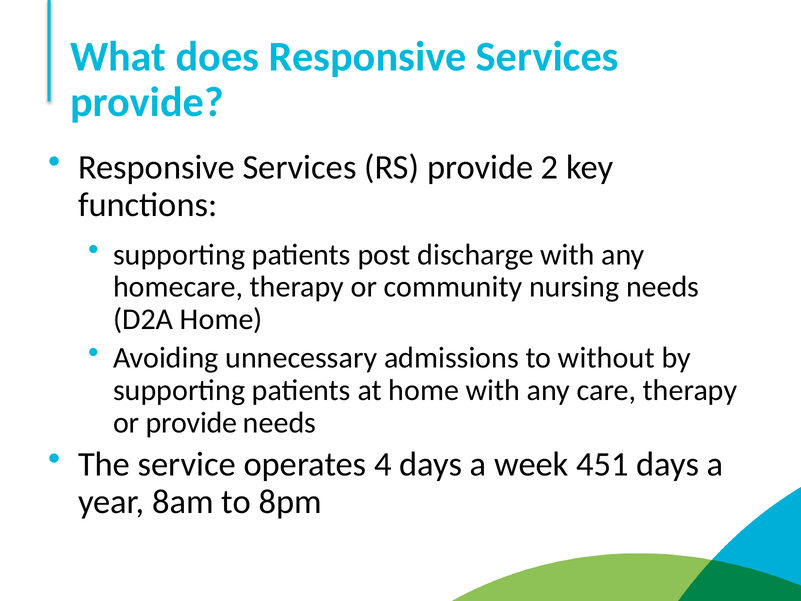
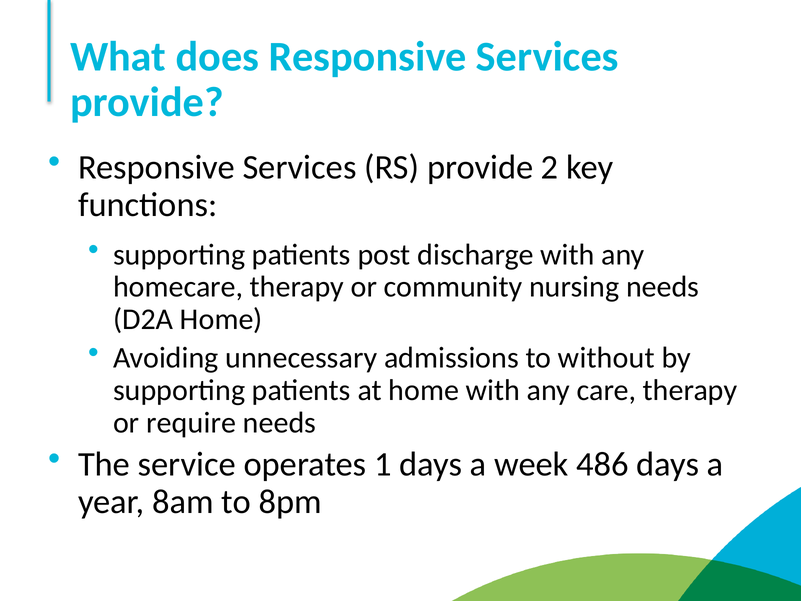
or provide: provide -> require (191, 422)
4: 4 -> 1 (383, 464)
451: 451 -> 486 (602, 464)
